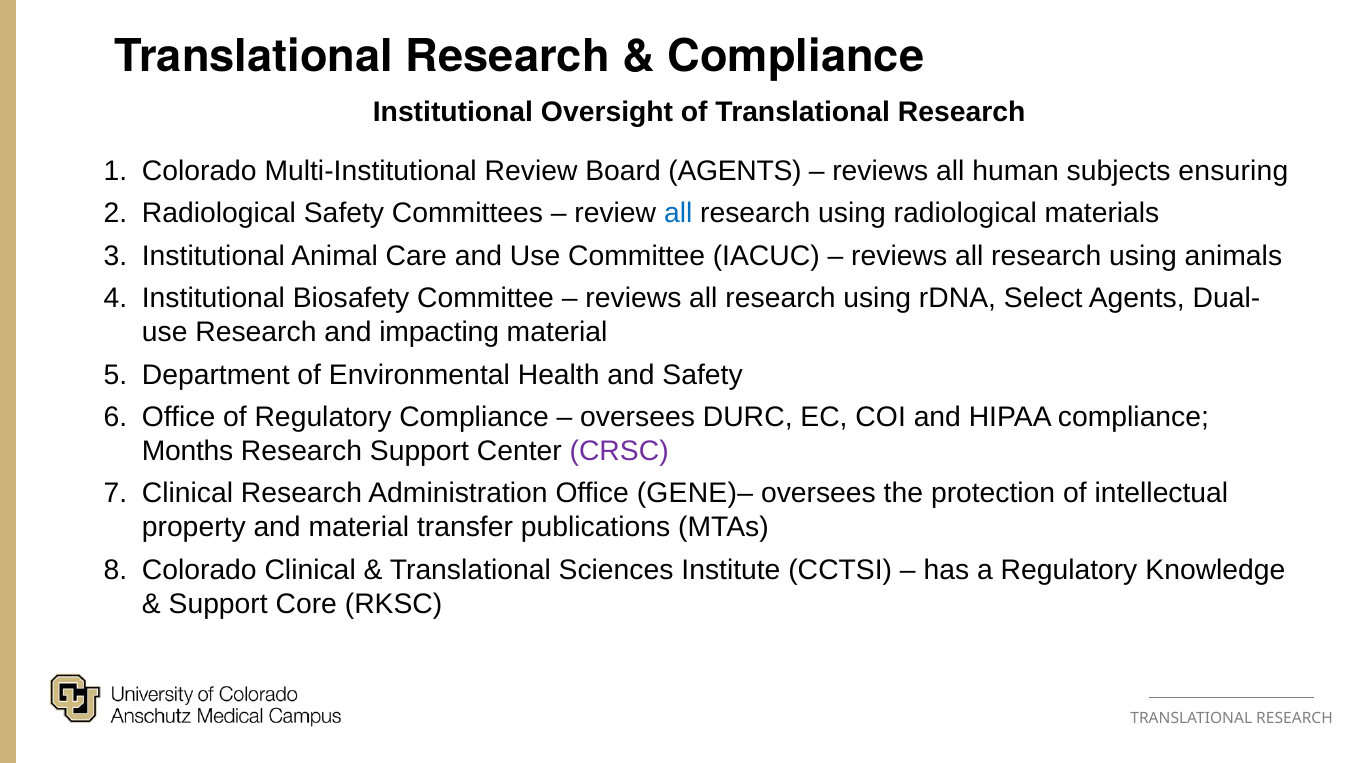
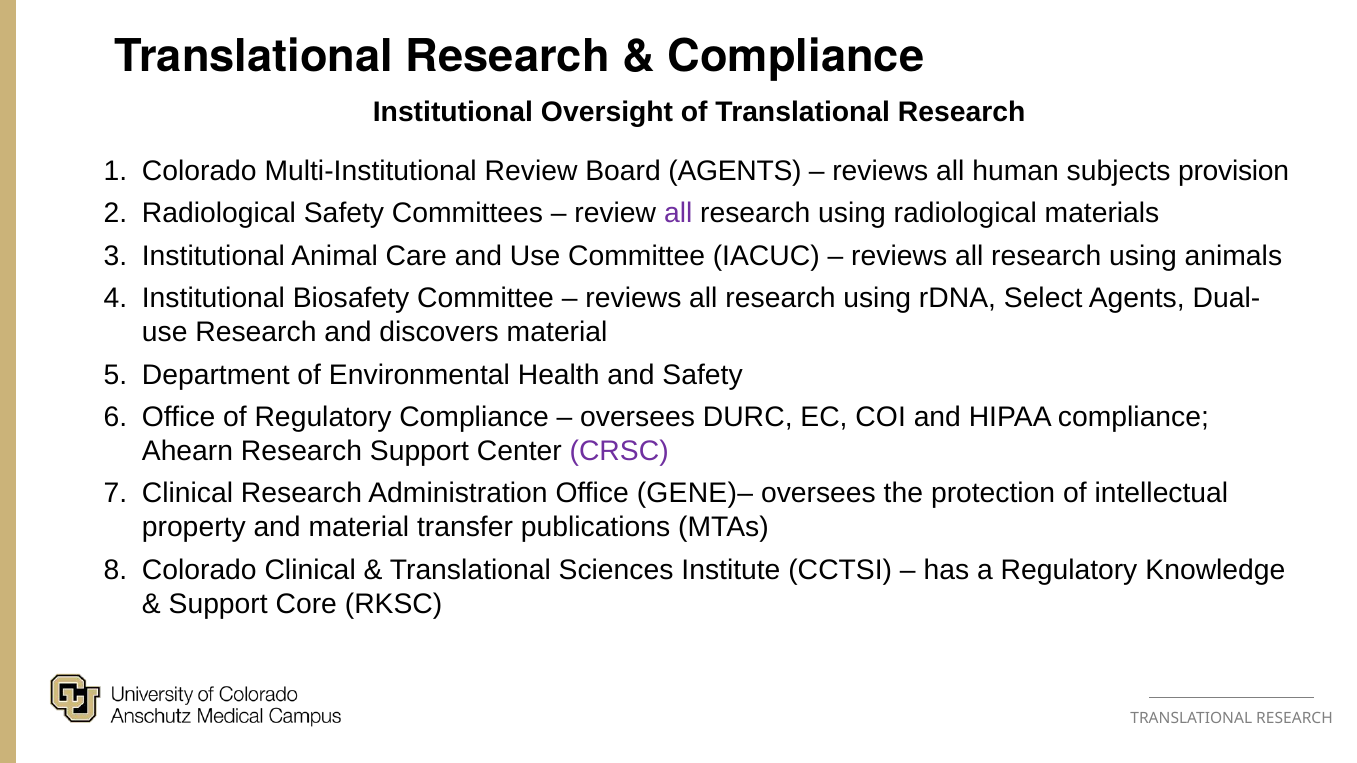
ensuring: ensuring -> provision (1234, 171)
all colour: blue -> purple (678, 214)
impacting: impacting -> discovers (439, 332)
Months: Months -> Ahearn (188, 451)
